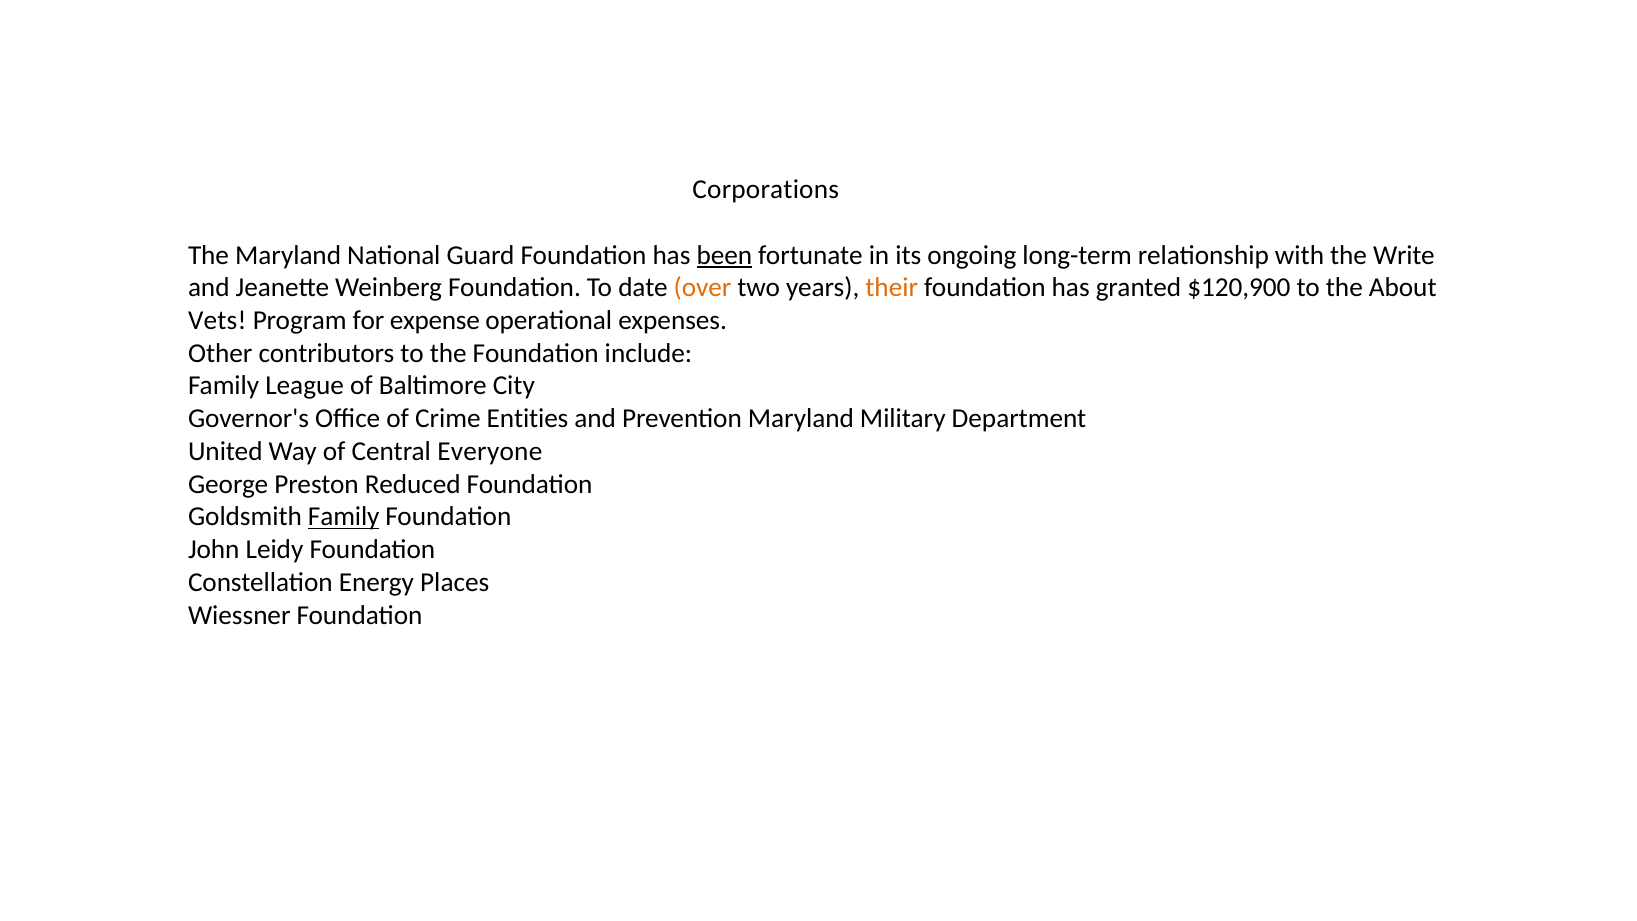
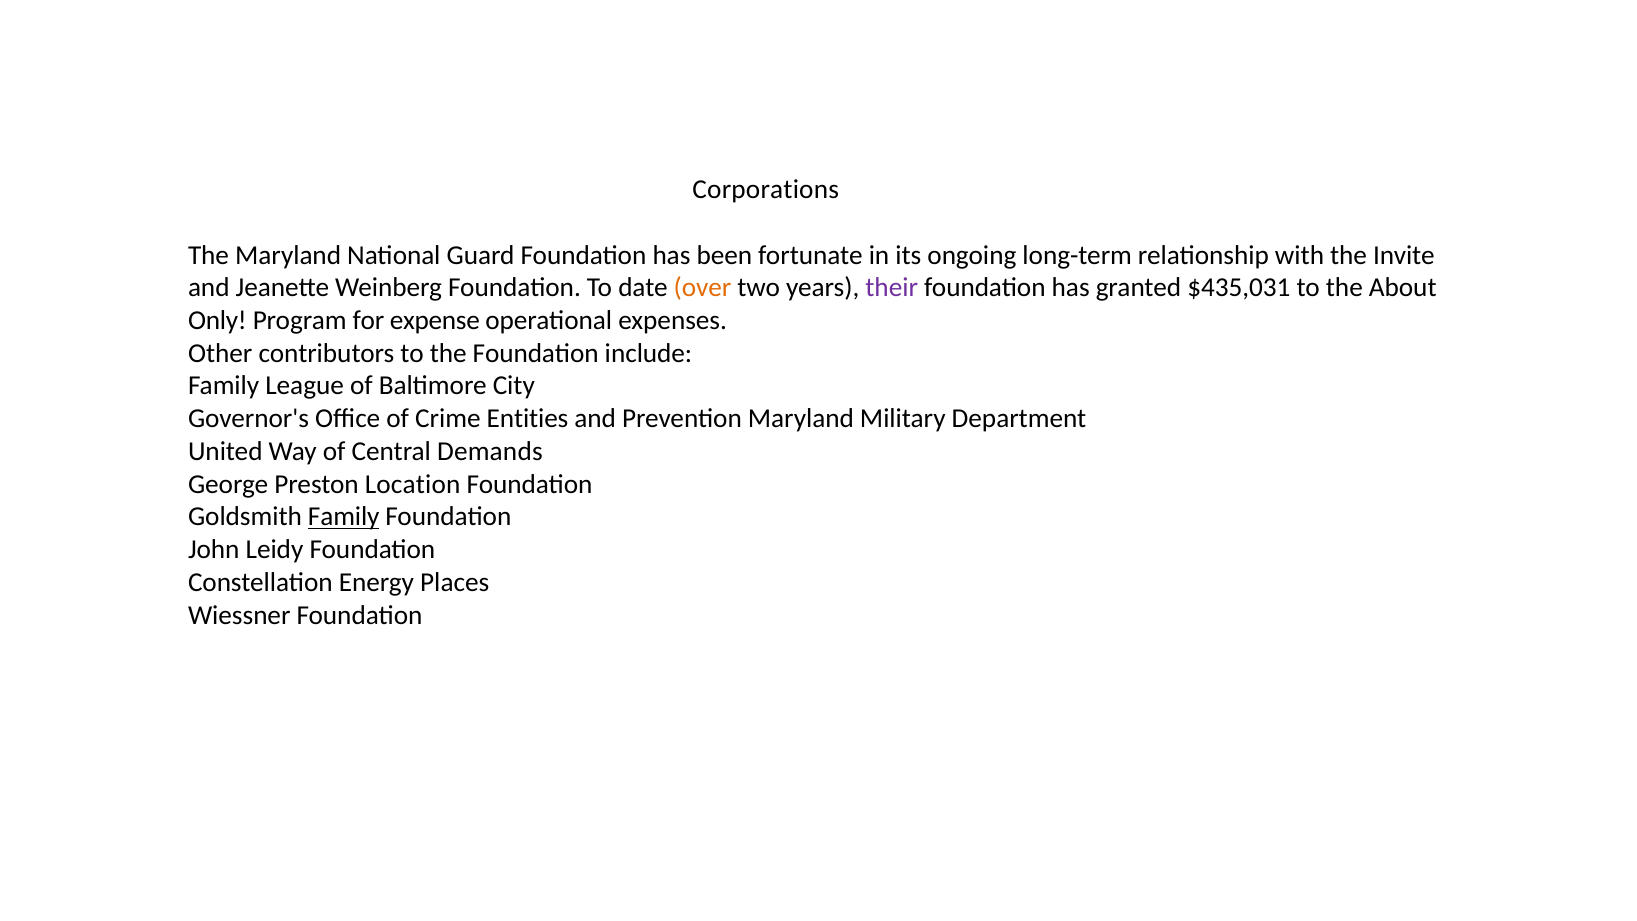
been underline: present -> none (724, 255)
Write: Write -> Invite (1404, 255)
their colour: orange -> purple (892, 288)
$120,900: $120,900 -> $435,031 (1239, 288)
Vets: Vets -> Only (217, 320)
Everyone: Everyone -> Demands (490, 451)
Reduced: Reduced -> Location (413, 484)
